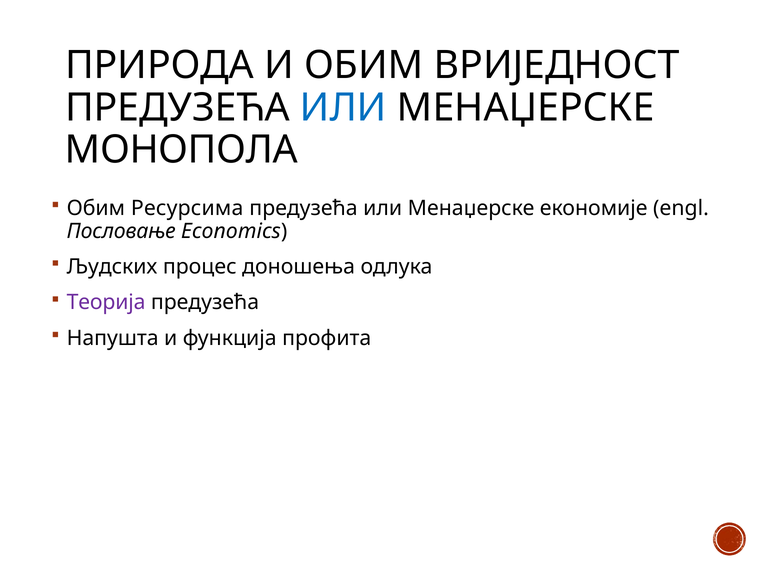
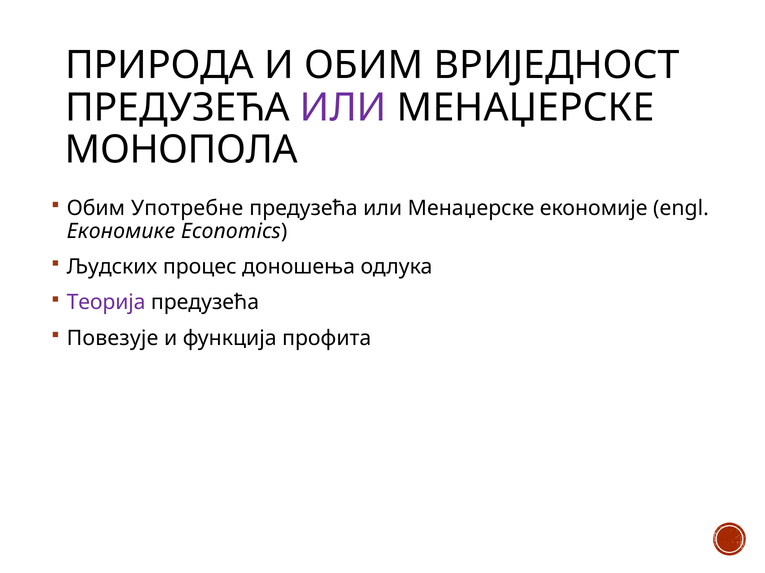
ИЛИ colour: blue -> purple (343, 108)
Ресурсима: Ресурсима -> Употребне (187, 208)
Пословање: Пословање -> Економике (121, 231)
Напушта: Напушта -> Повезује (113, 339)
